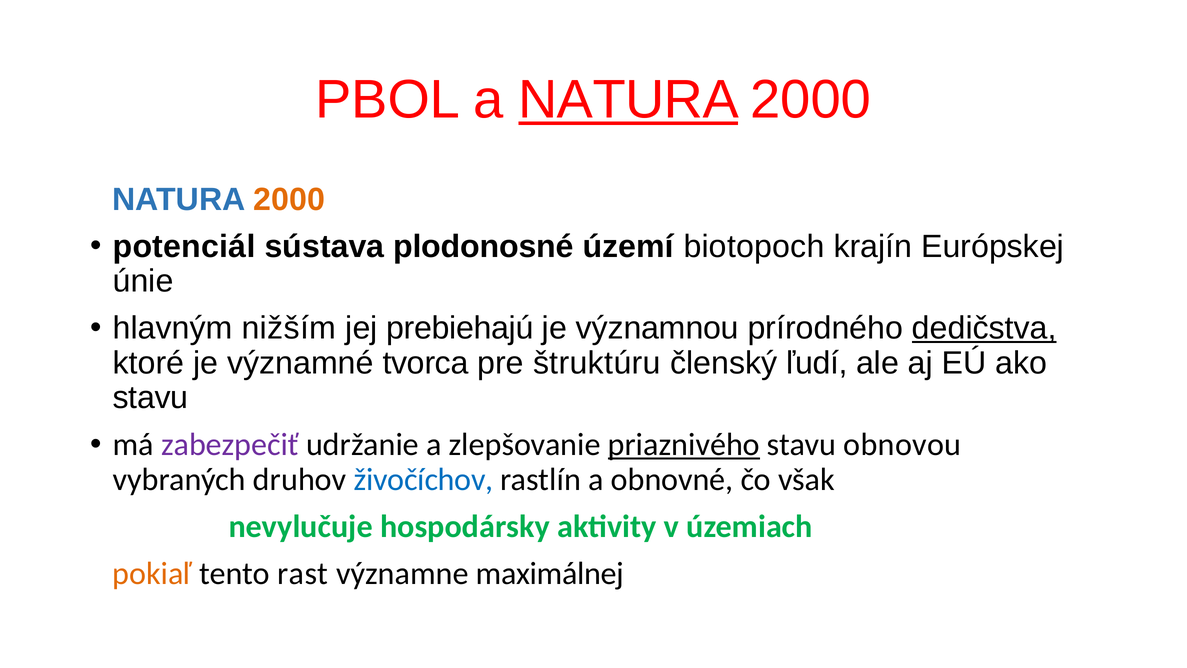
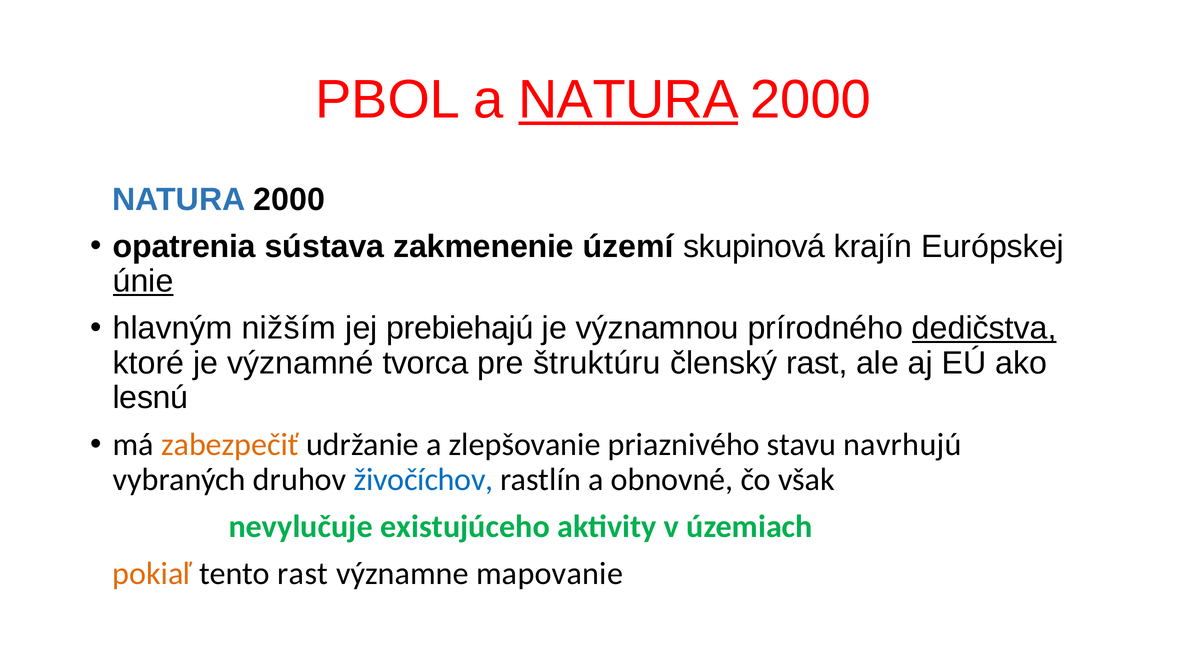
2000 colour: orange -> black (289, 199)
potenciál: potenciál -> opatrenia (184, 246)
plodonosné: plodonosné -> zakmenenie (484, 246)
biotopoch: biotopoch -> skupinová (754, 246)
únie underline: none -> present (143, 281)
členský ľudí: ľudí -> rast (817, 363)
stavu: stavu -> lesnú (150, 398)
zabezpečiť colour: purple -> orange (230, 445)
priaznivého underline: present -> none (684, 445)
obnovou: obnovou -> navrhujú (902, 445)
hospodársky: hospodársky -> existujúceho (465, 526)
maximálnej: maximálnej -> mapovanie (550, 573)
